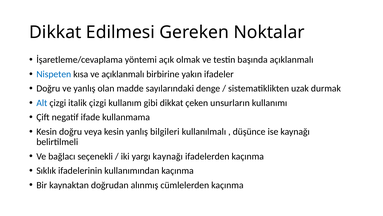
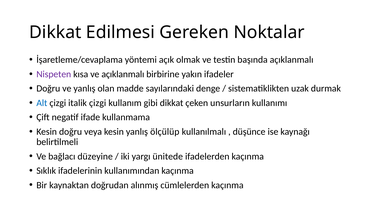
Nispeten colour: blue -> purple (54, 74)
bilgileri: bilgileri -> ölçülüp (165, 131)
seçenekli: seçenekli -> düzeyine (95, 156)
yargı kaynağı: kaynağı -> ünitede (168, 156)
